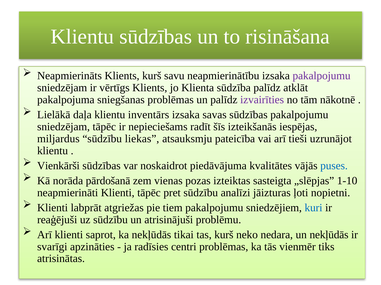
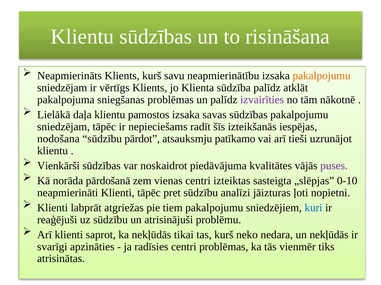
pakalpojumu colour: purple -> orange (322, 76)
inventārs: inventārs -> pamostos (149, 115)
miljardus: miljardus -> nodošana (58, 139)
liekas: liekas -> pārdot (142, 139)
pateicība: pateicība -> patīkamo (235, 139)
puses colour: blue -> purple (334, 166)
vienas pozas: pozas -> centri (198, 181)
1-10: 1-10 -> 0-10 (347, 181)
